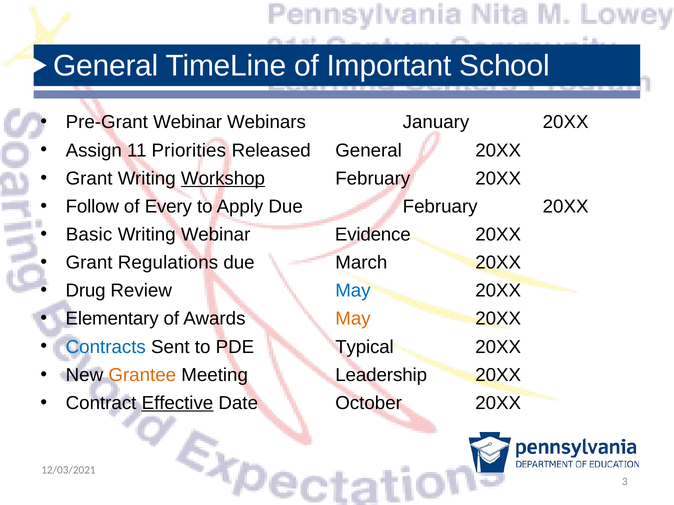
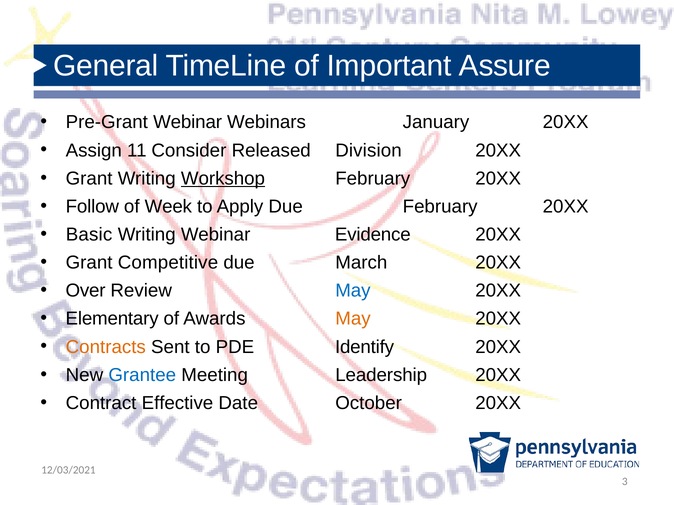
School: School -> Assure (505, 66)
Priorities: Priorities -> Consider (189, 151)
Released General: General -> Division (369, 151)
Every: Every -> Week (168, 207)
Regulations: Regulations -> Competitive (168, 263)
Drug: Drug -> Over (86, 291)
Contracts colour: blue -> orange (106, 347)
Typical: Typical -> Identify (365, 347)
Grantee colour: orange -> blue (142, 375)
Effective underline: present -> none (177, 403)
